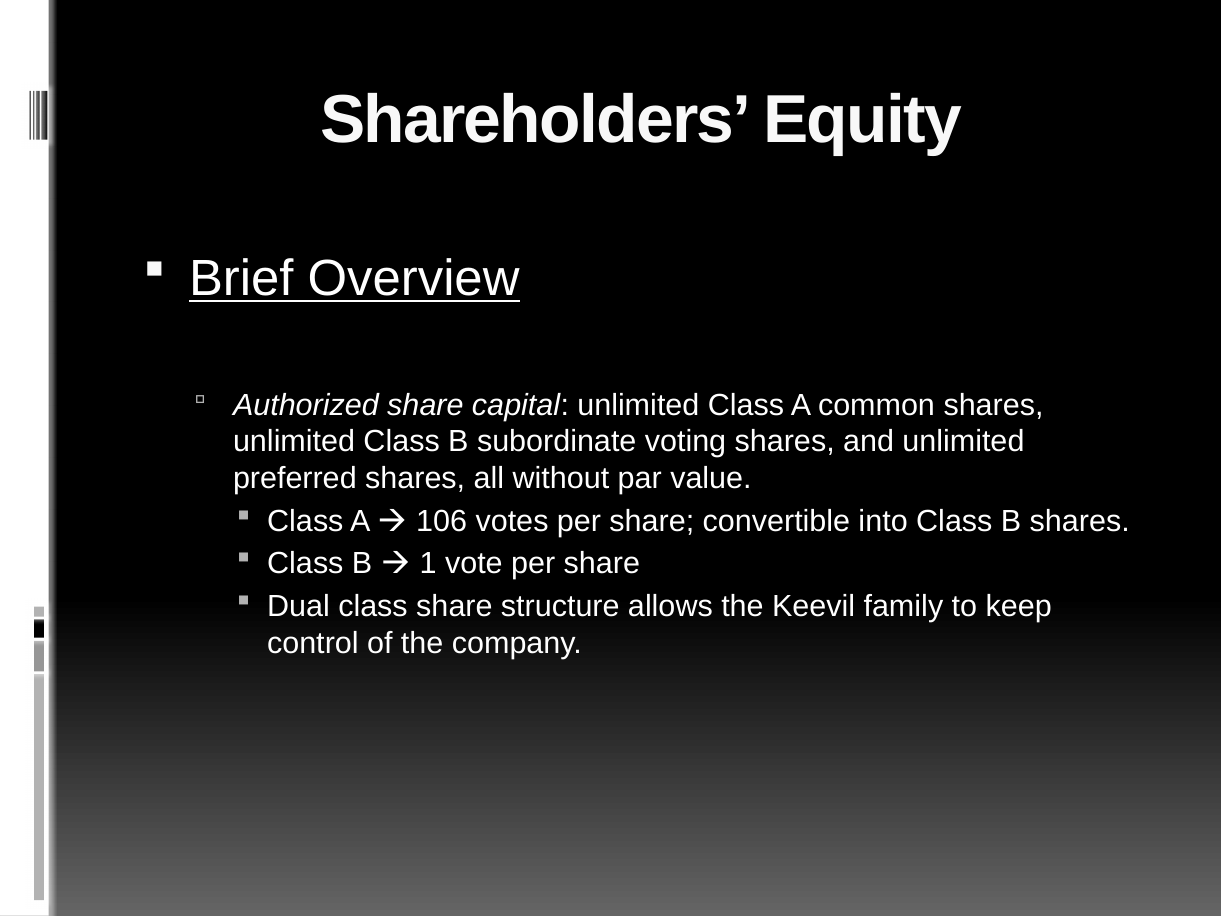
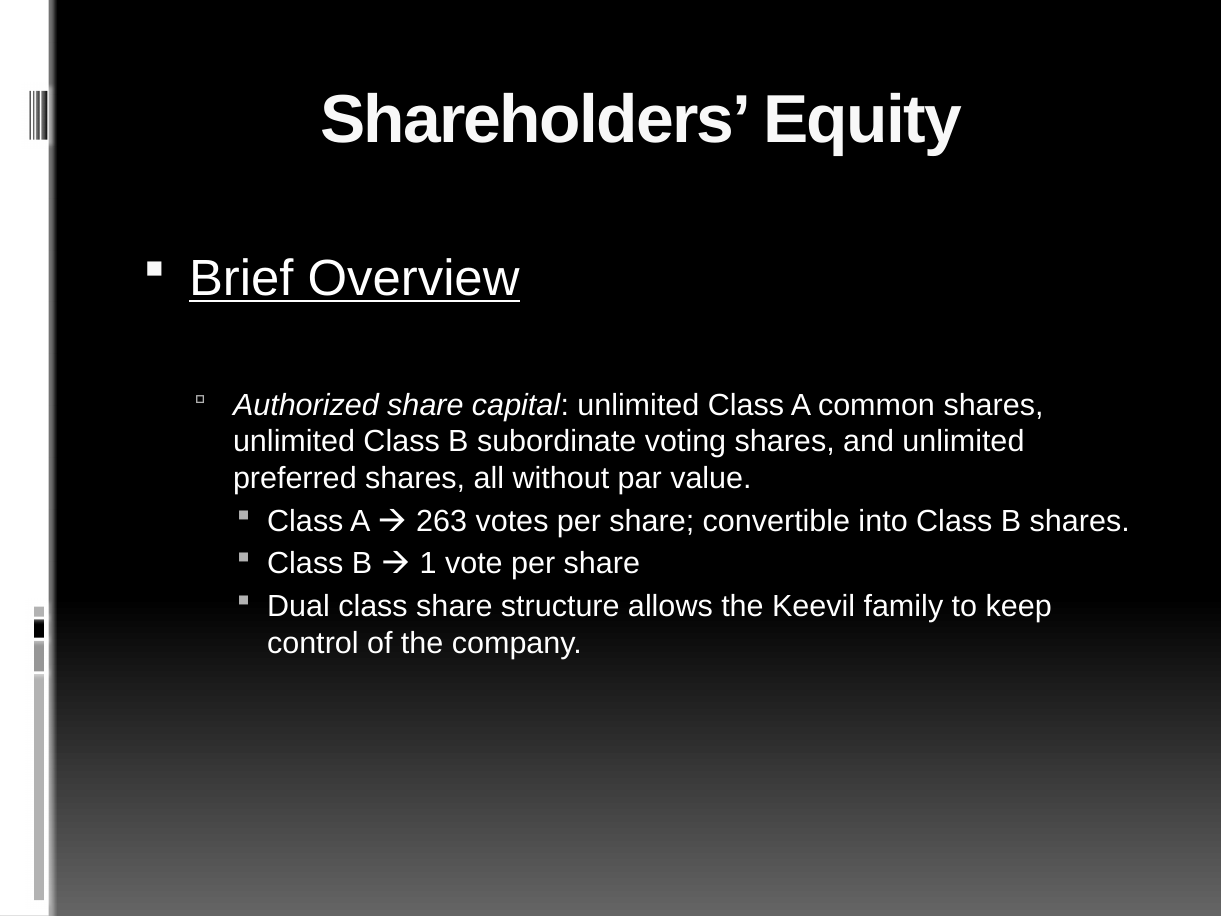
106: 106 -> 263 (442, 521)
